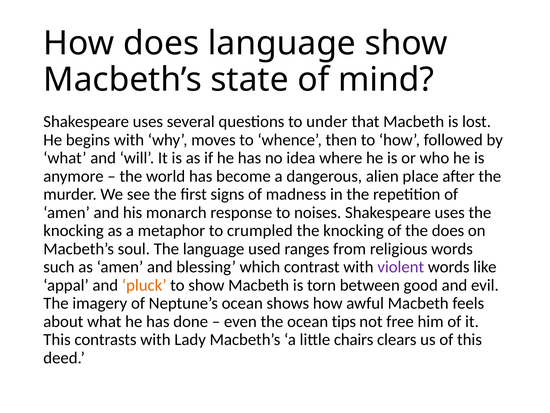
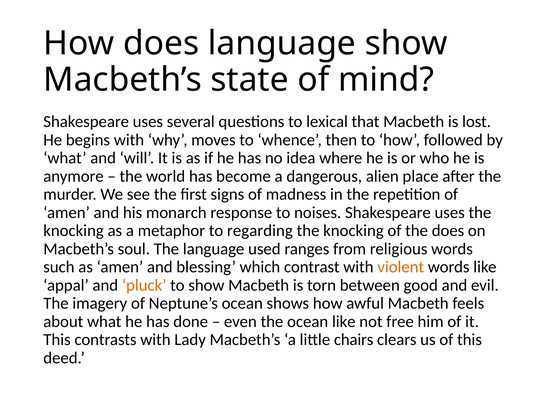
under: under -> lexical (327, 122)
crumpled: crumpled -> regarding (260, 230)
violent colour: purple -> orange (401, 267)
ocean tips: tips -> like (344, 321)
